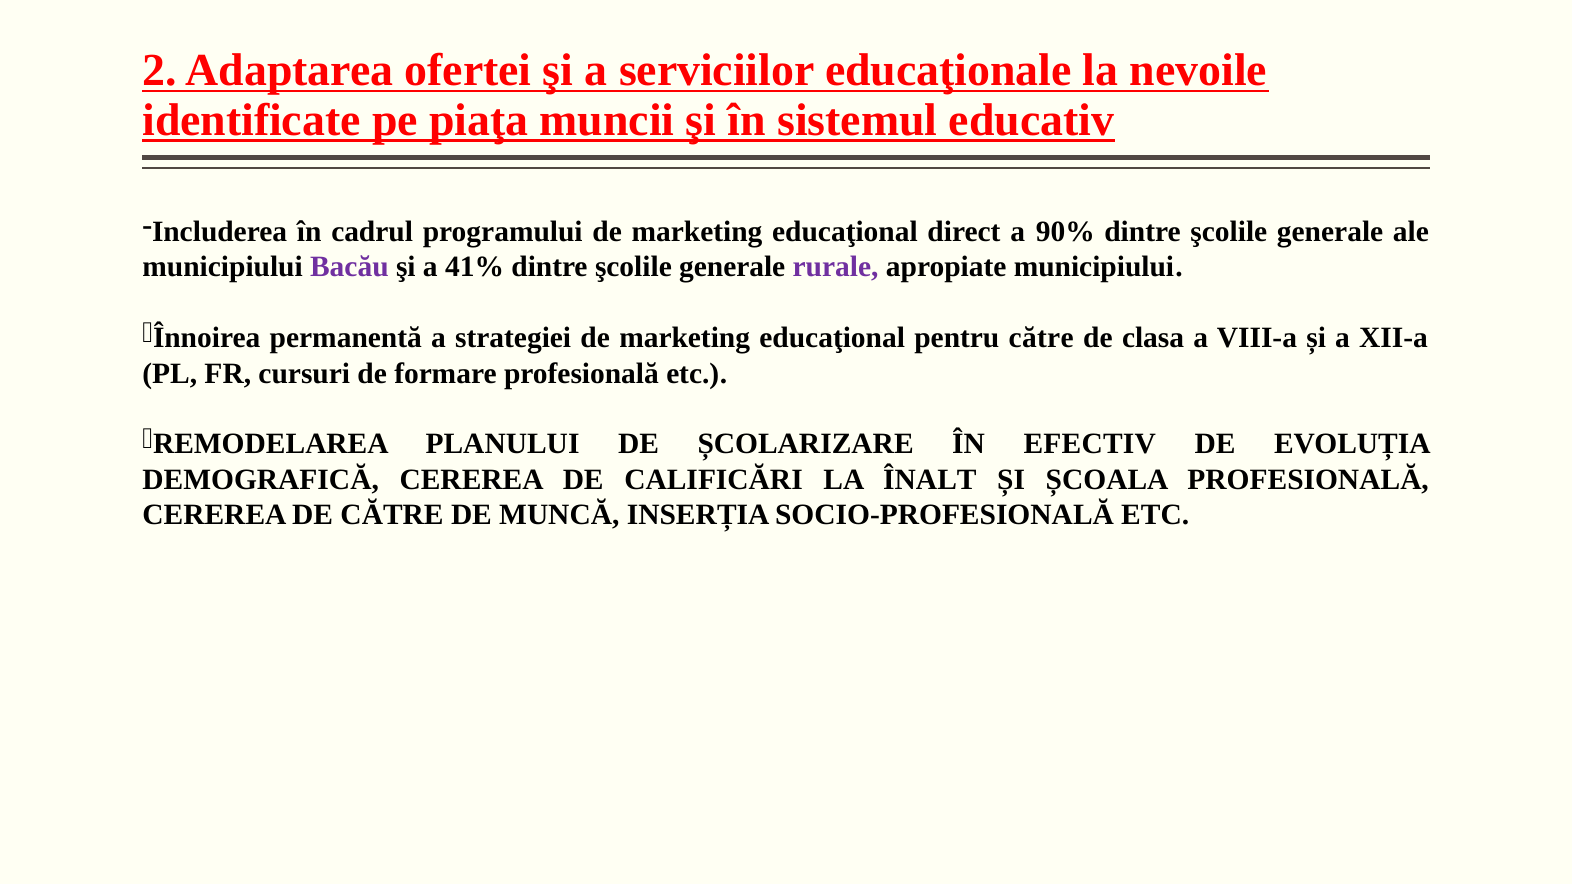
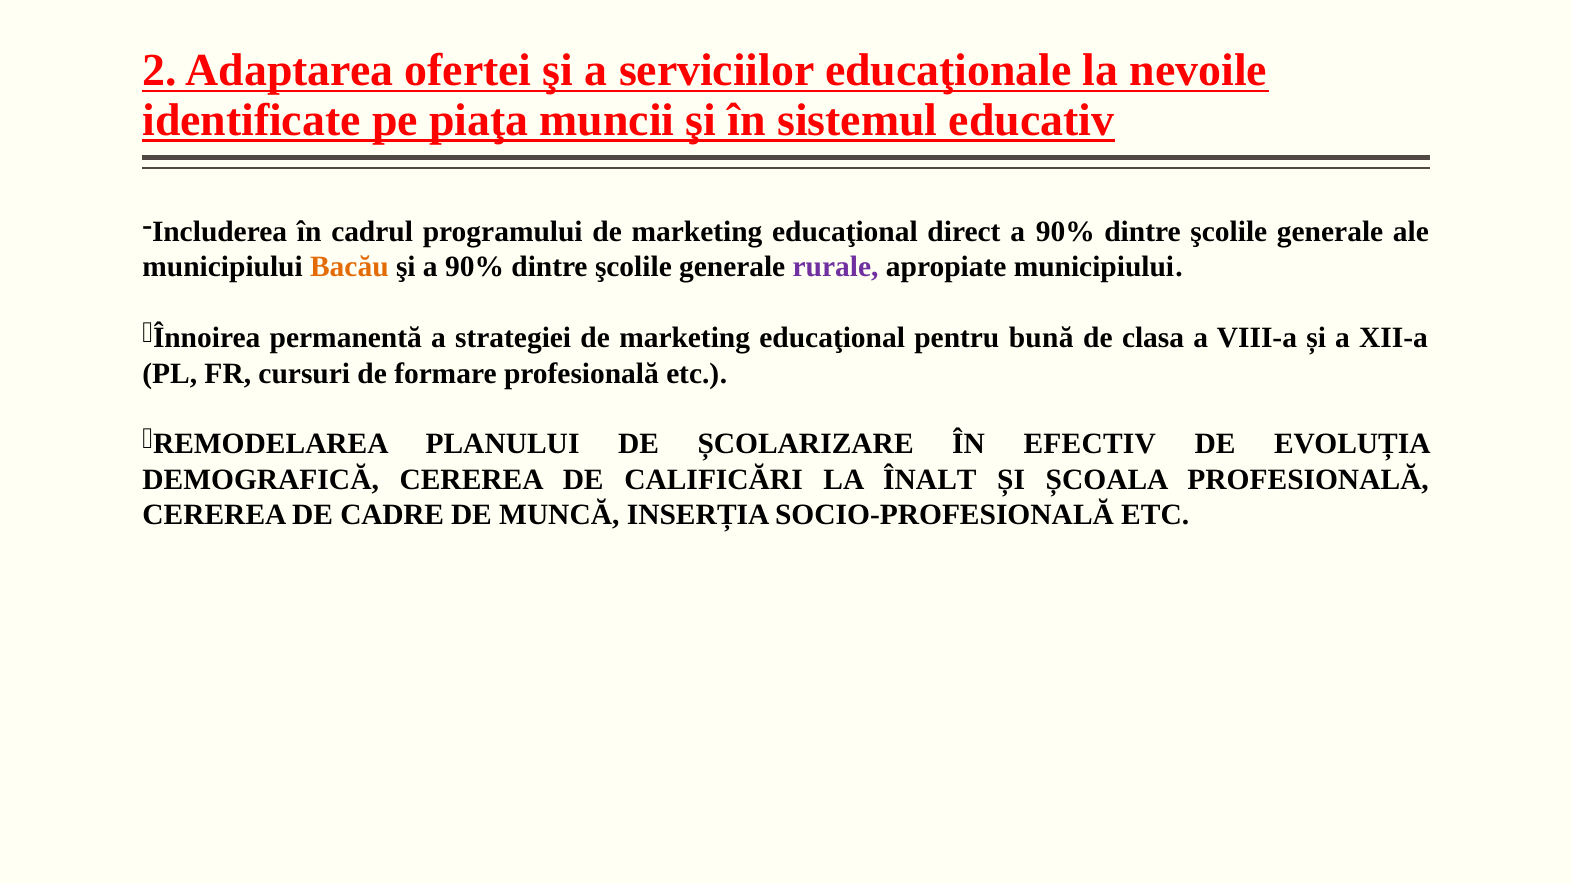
Bacău colour: purple -> orange (349, 267)
şi a 41%: 41% -> 90% (475, 267)
pentru către: către -> bună (1041, 338)
DE CĂTRE: CĂTRE -> CADRE (392, 515)
